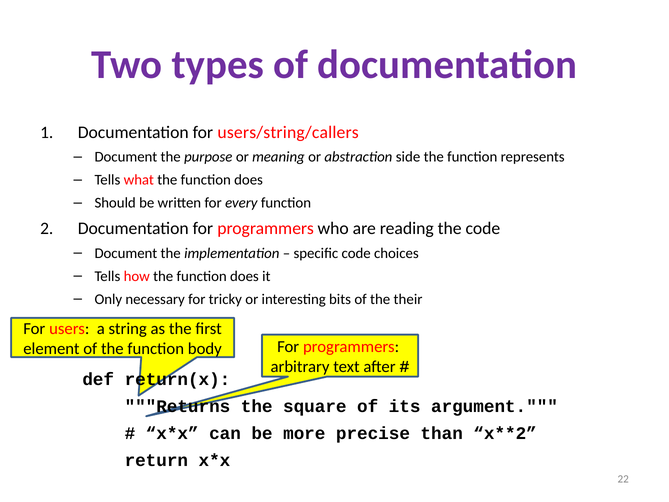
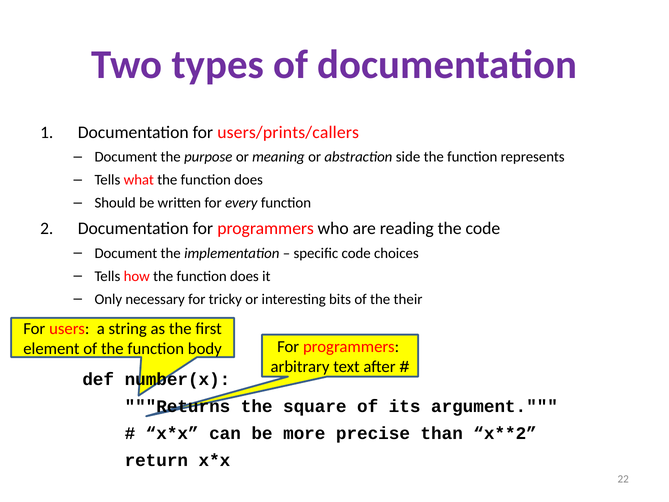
users/string/callers: users/string/callers -> users/prints/callers (288, 132)
return(x: return(x -> number(x (177, 379)
